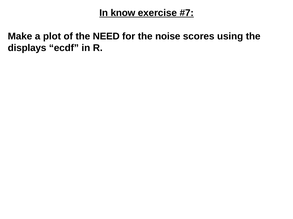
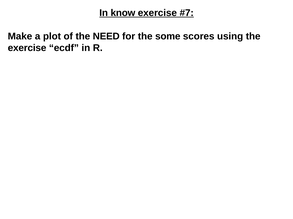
noise: noise -> some (168, 36)
displays: displays -> exercise (27, 48)
